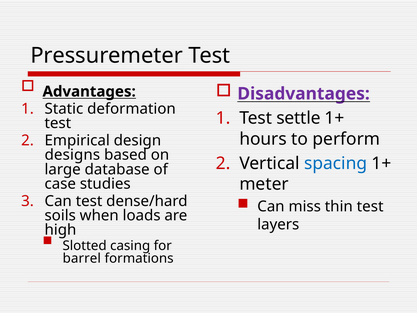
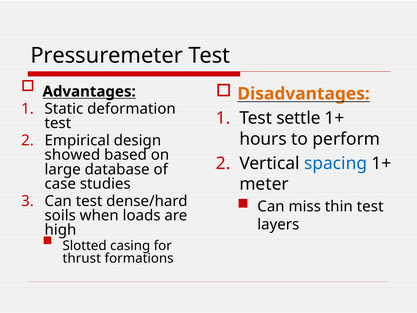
Disadvantages colour: purple -> orange (304, 94)
designs: designs -> showed (72, 155)
barrel: barrel -> thrust (82, 258)
